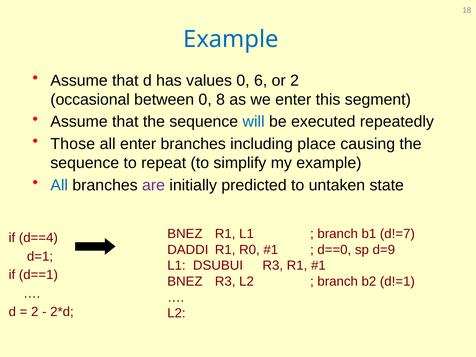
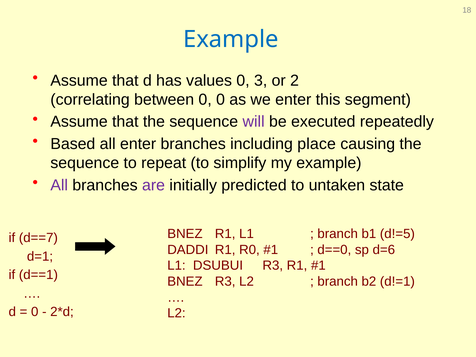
6: 6 -> 3 (261, 80)
occasional: occasional -> correlating (90, 99)
0 8: 8 -> 0 (221, 99)
will colour: blue -> purple (254, 122)
Those: Those -> Based (73, 144)
All colour: blue -> purple (59, 185)
d!=7: d!=7 -> d!=5 (397, 234)
d==4: d==4 -> d==7 (38, 238)
d=9: d=9 -> d=6 (384, 250)
2: 2 -> 0 (35, 312)
